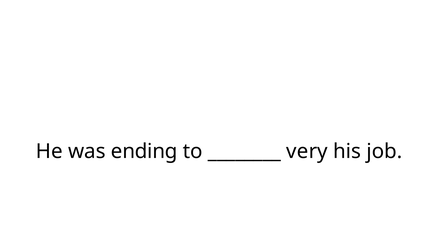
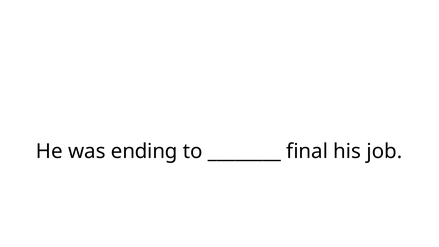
very: very -> final (307, 151)
